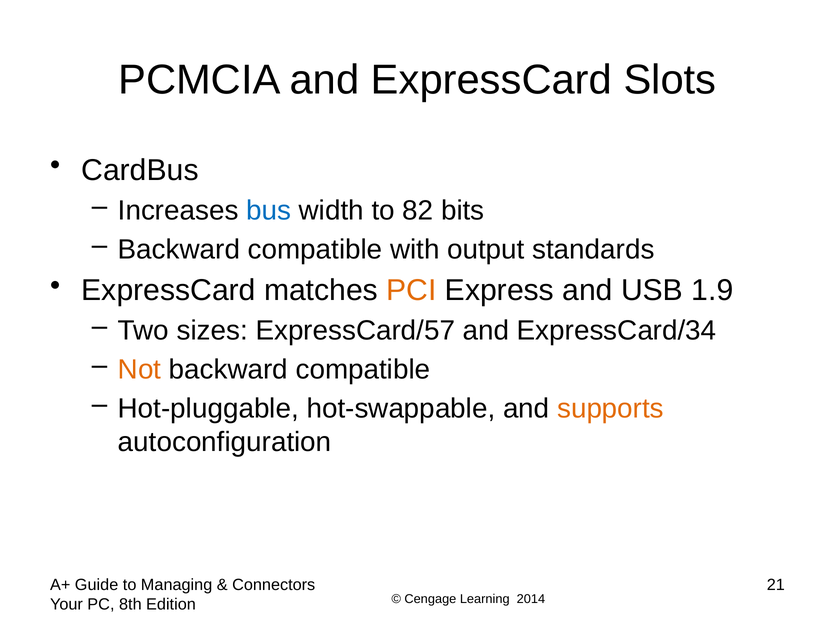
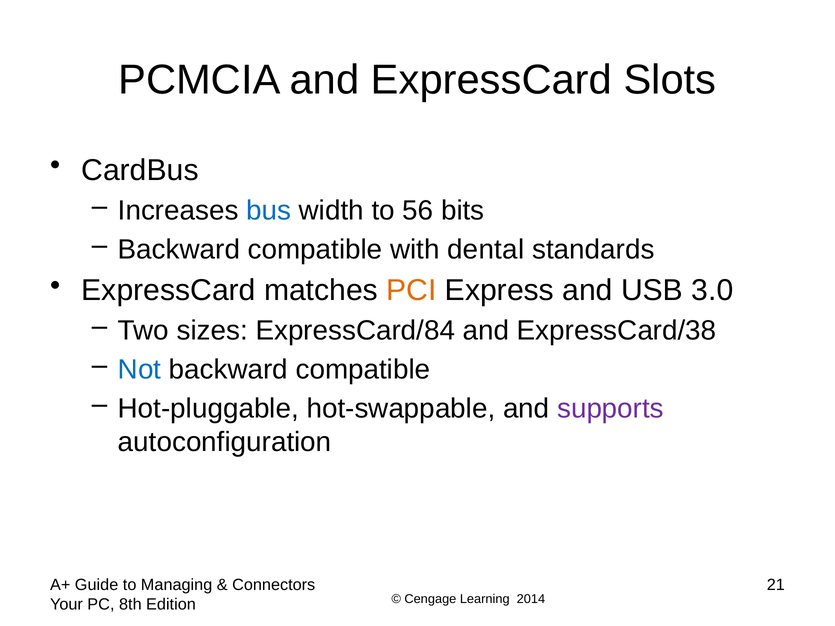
82: 82 -> 56 (418, 211)
output: output -> dental (486, 250)
1.9: 1.9 -> 3.0 (712, 291)
ExpressCard/57: ExpressCard/57 -> ExpressCard/84 (355, 331)
ExpressCard/34: ExpressCard/34 -> ExpressCard/38 (617, 331)
Not colour: orange -> blue (140, 370)
supports colour: orange -> purple (610, 409)
